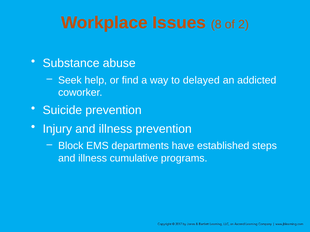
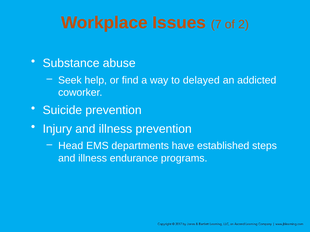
8: 8 -> 7 (216, 25)
Block: Block -> Head (71, 146)
cumulative: cumulative -> endurance (134, 159)
